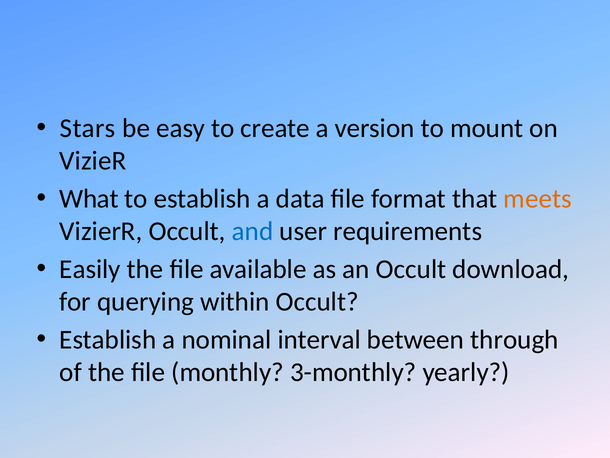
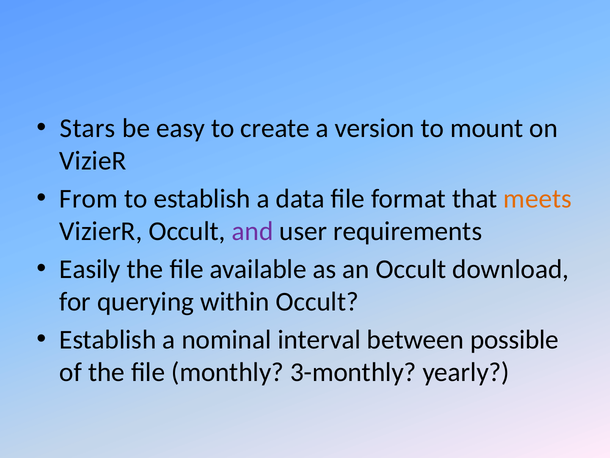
What: What -> From (89, 198)
and colour: blue -> purple (253, 231)
through: through -> possible (515, 339)
